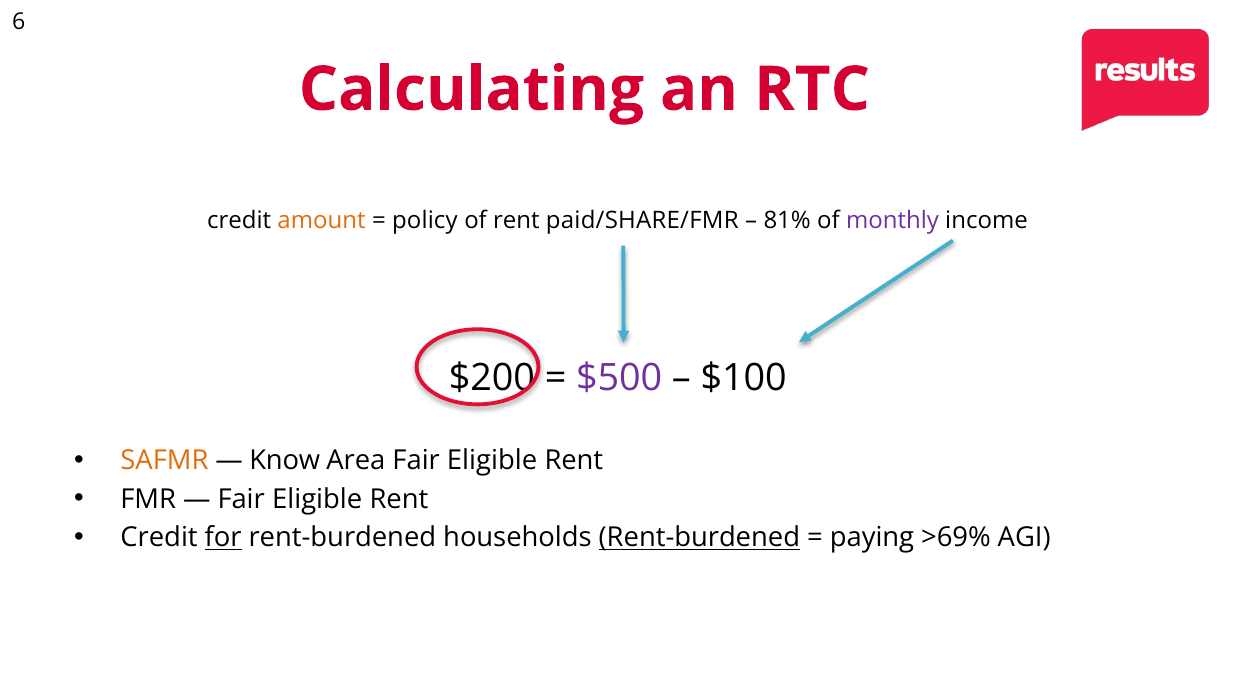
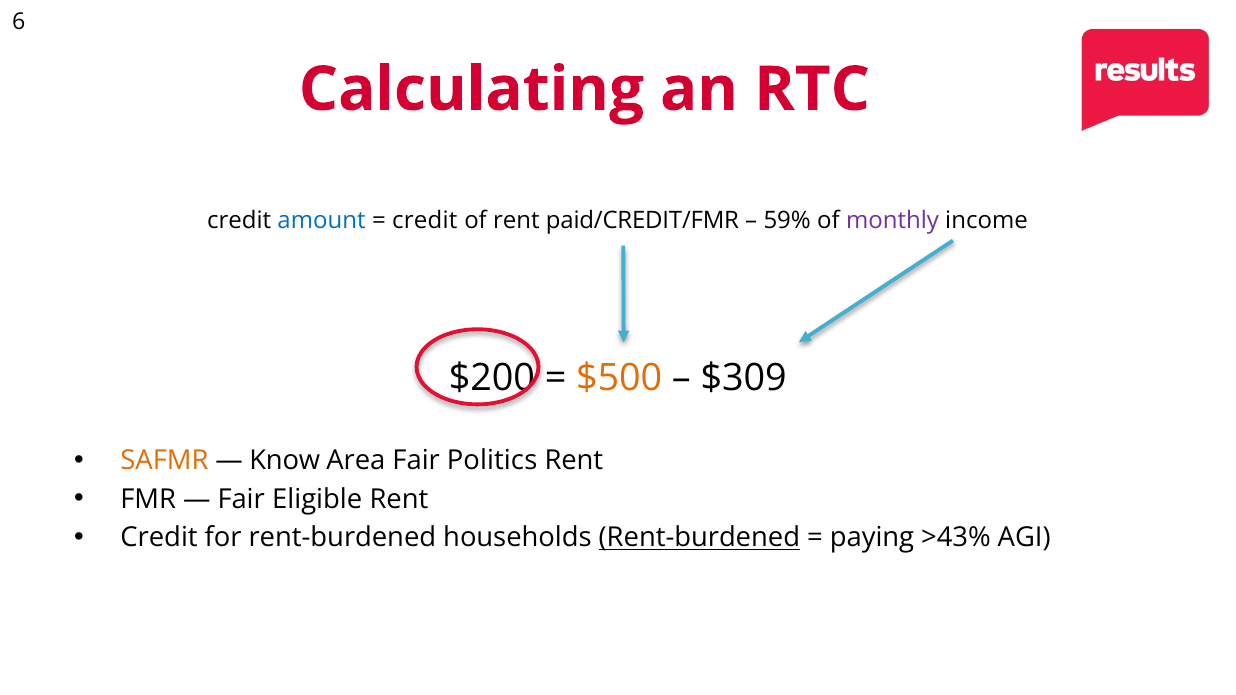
amount colour: orange -> blue (322, 221)
policy: policy -> credit (425, 221)
paid/SHARE/FMR: paid/SHARE/FMR -> paid/CREDIT/FMR (643, 221)
81%: 81% -> 59% (787, 221)
$500 colour: purple -> orange (619, 378)
$100: $100 -> $309 (744, 378)
Area Fair Eligible: Eligible -> Politics (492, 461)
for underline: present -> none (223, 538)
>69%: >69% -> >43% (956, 538)
